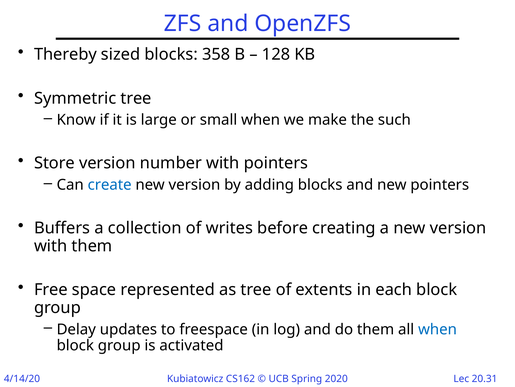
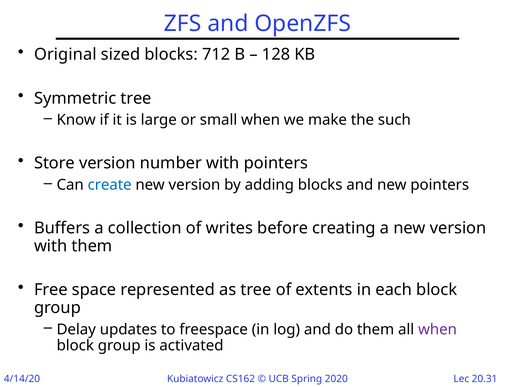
Thereby: Thereby -> Original (65, 54)
358: 358 -> 712 (216, 54)
when colour: blue -> purple (438, 329)
